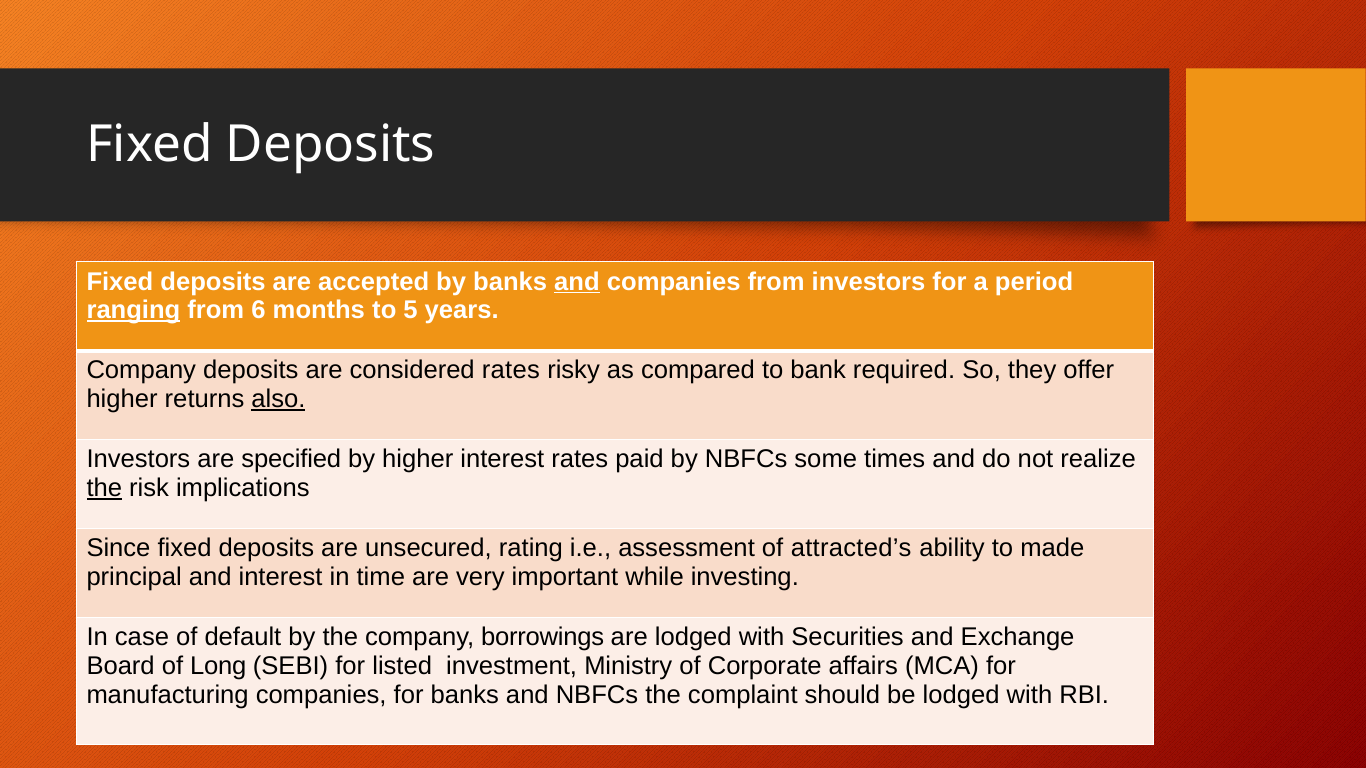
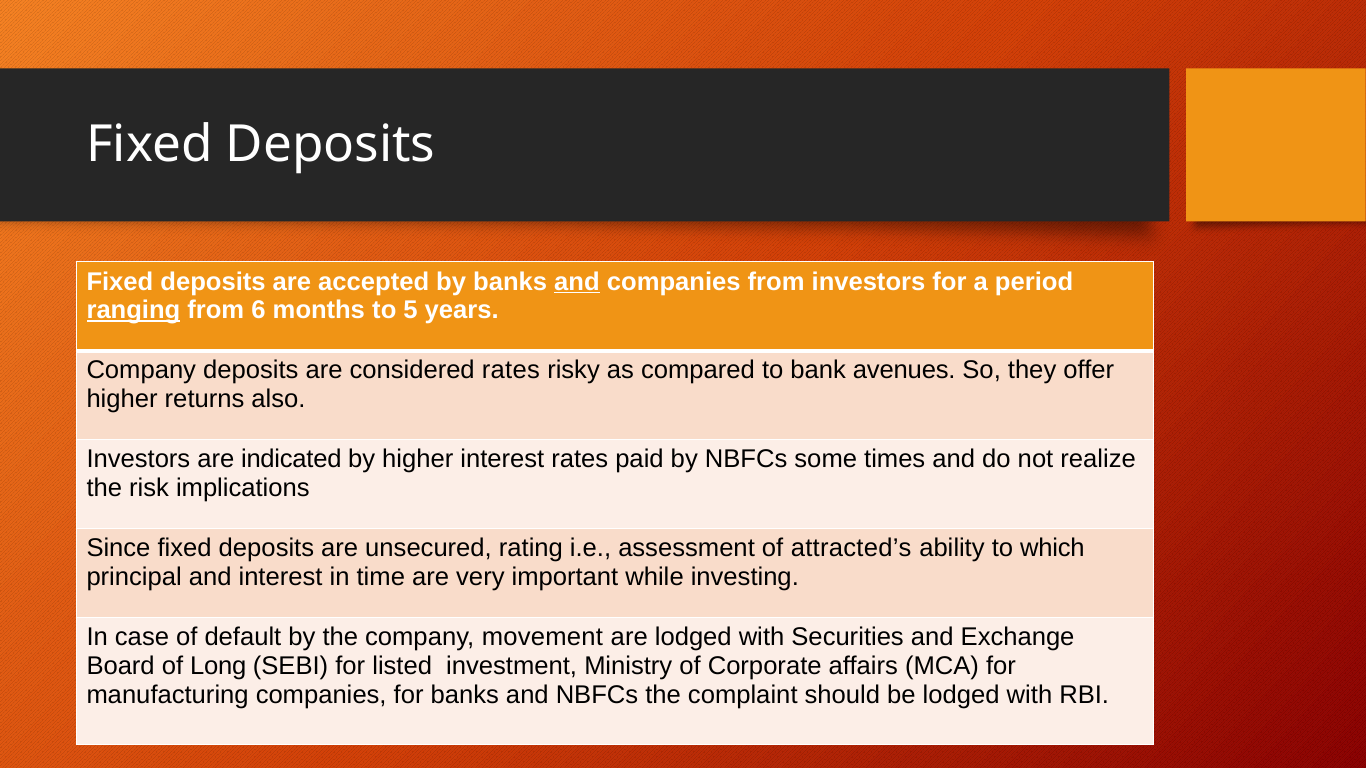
required: required -> avenues (904, 371)
also underline: present -> none (278, 399)
specified: specified -> indicated (291, 460)
the underline: present -> none (104, 488)
made: made -> which (1052, 549)
borrowings: borrowings -> movement (542, 638)
